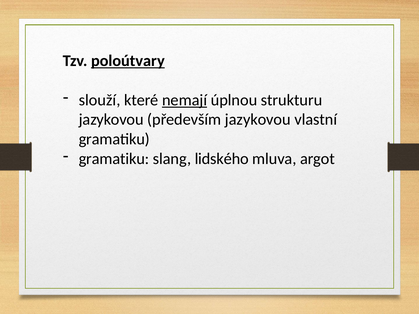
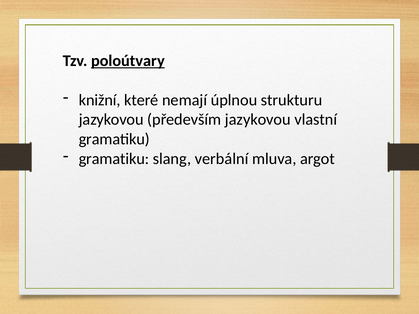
slouží: slouží -> knižní (100, 100)
nemají underline: present -> none (185, 100)
lidského: lidského -> verbální (222, 159)
